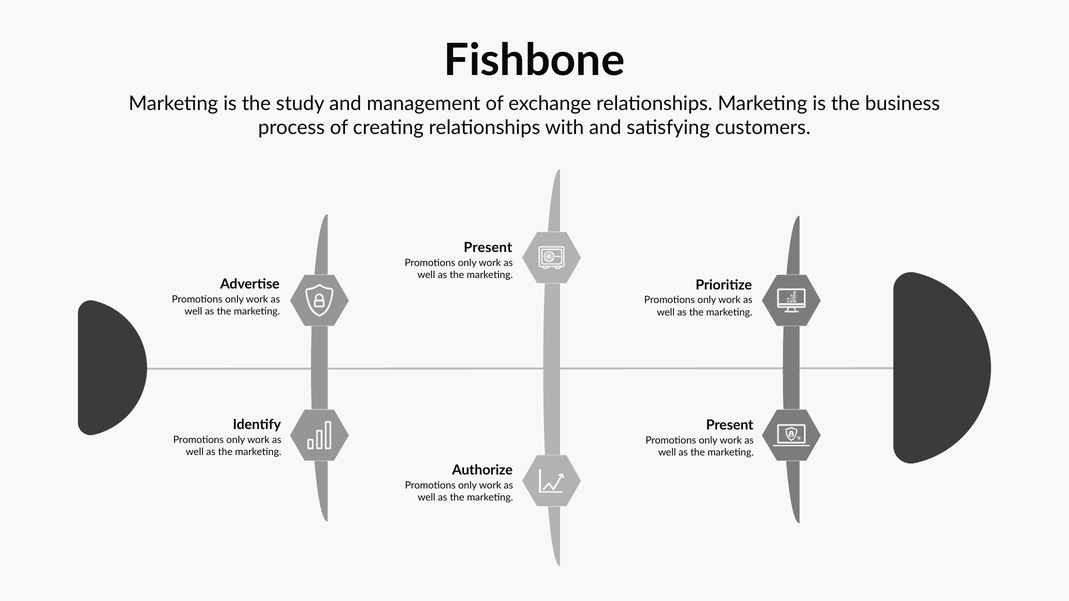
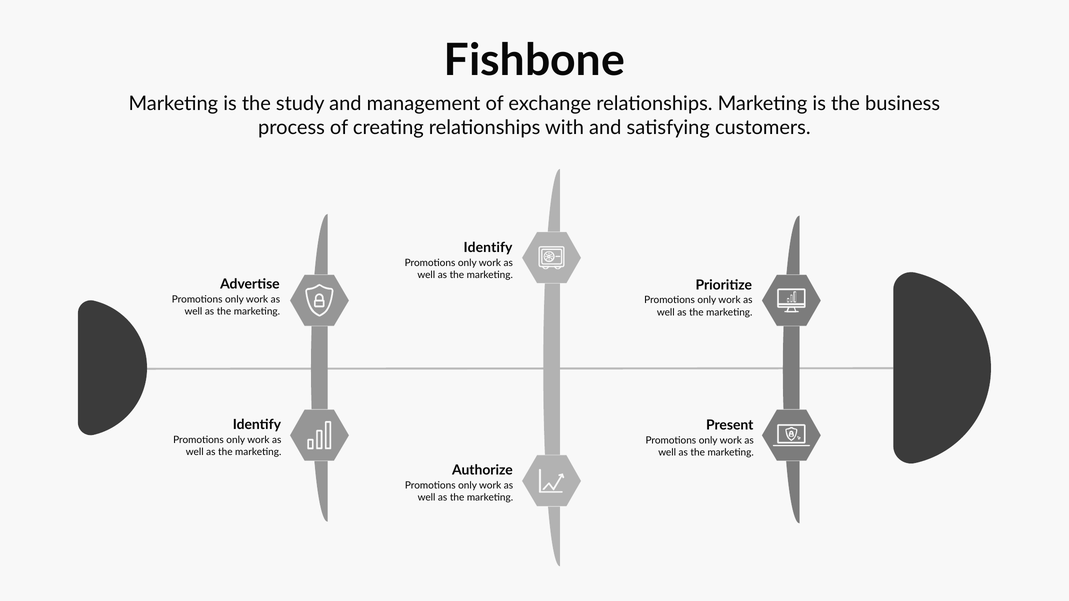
Present: Present -> Identify (488, 248)
